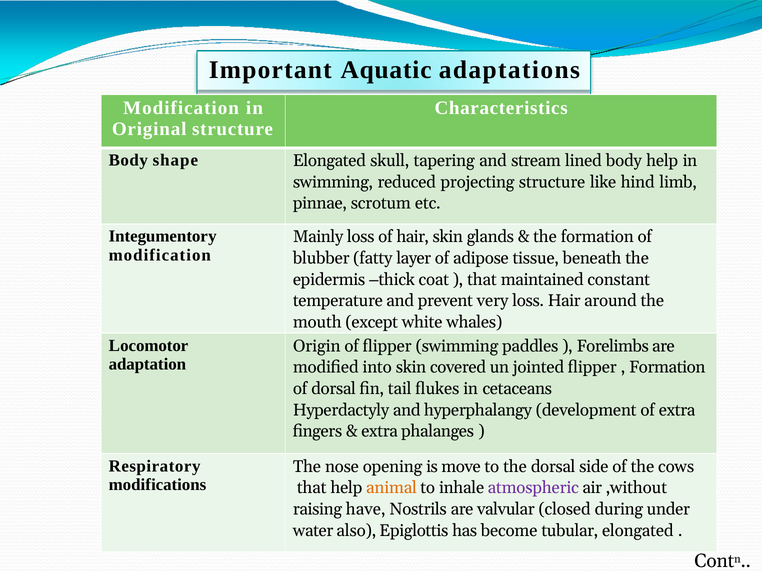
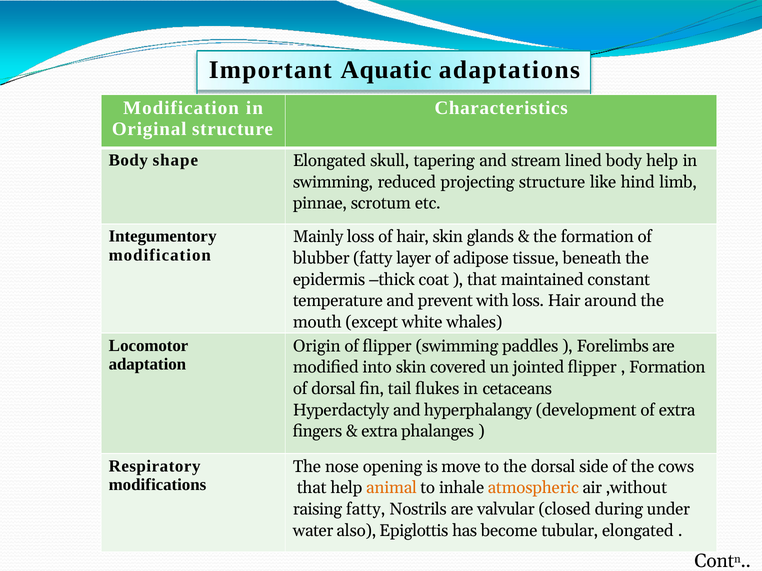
very: very -> with (493, 301)
atmospheric colour: purple -> orange (533, 488)
raising have: have -> fatty (366, 510)
